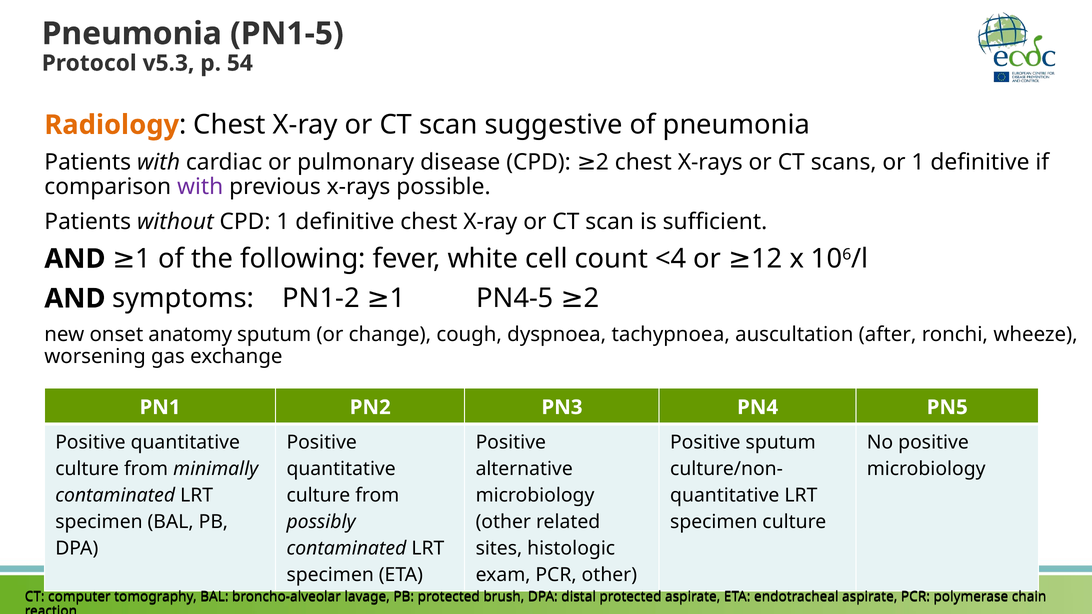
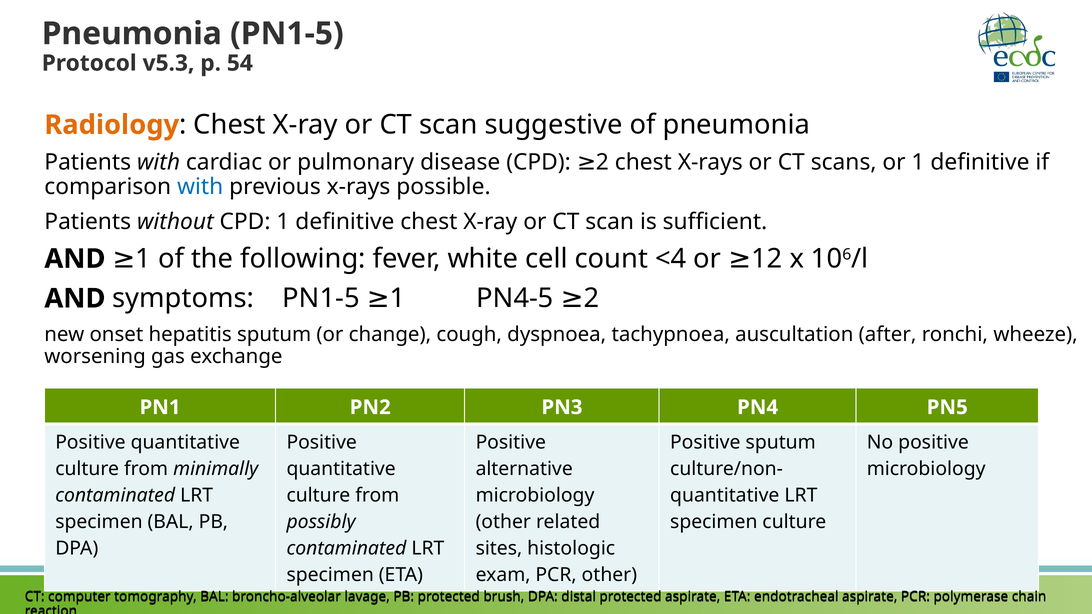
with colour: purple -> blue (200, 187)
symptoms PN1-2: PN1-2 -> PN1-5 (321, 299)
anatomy: anatomy -> hepatitis (190, 335)
